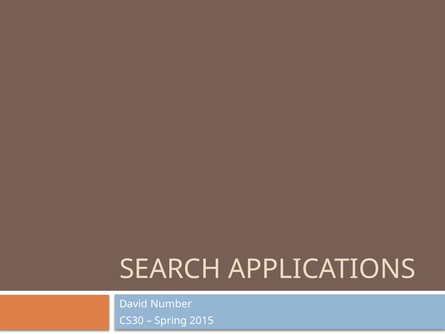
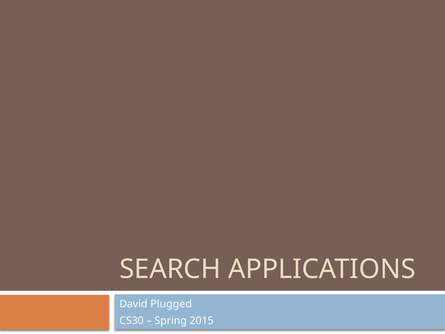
Number: Number -> Plugged (171, 304)
